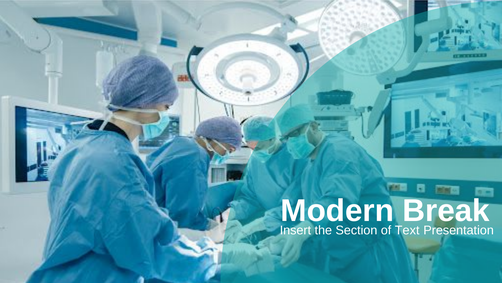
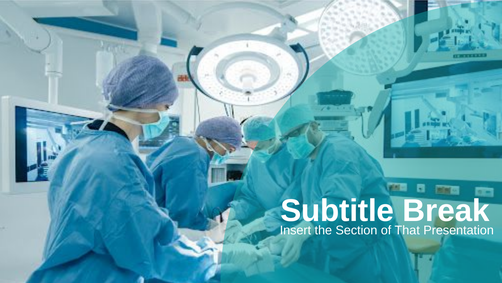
Modern: Modern -> Subtitle (337, 210)
Text: Text -> That (407, 230)
